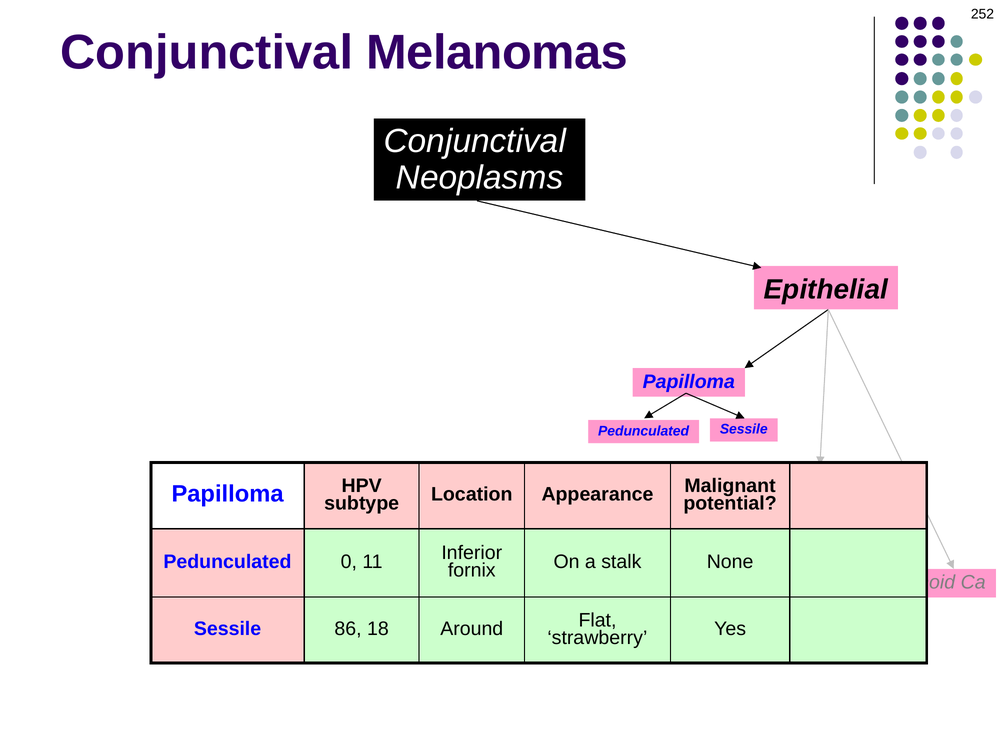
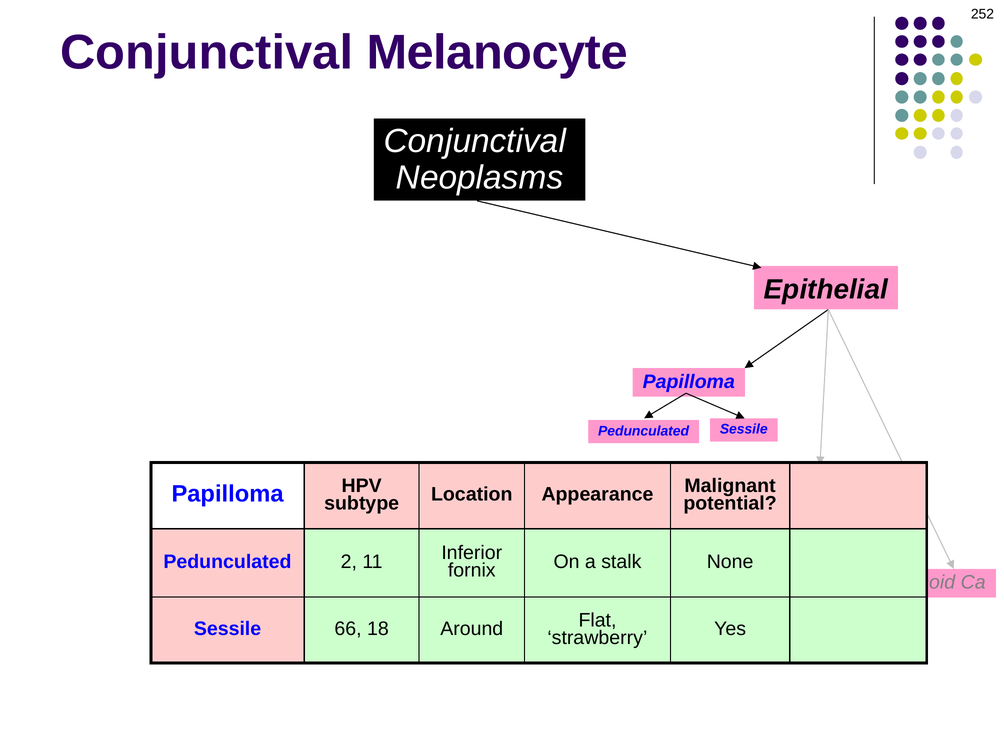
Melanomas: Melanomas -> Melanocyte (497, 53)
0: 0 -> 2 (349, 562)
86: 86 -> 66 (348, 629)
